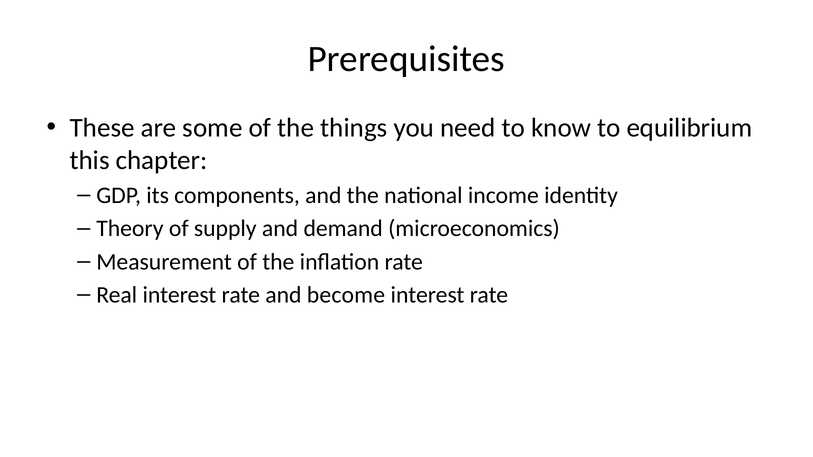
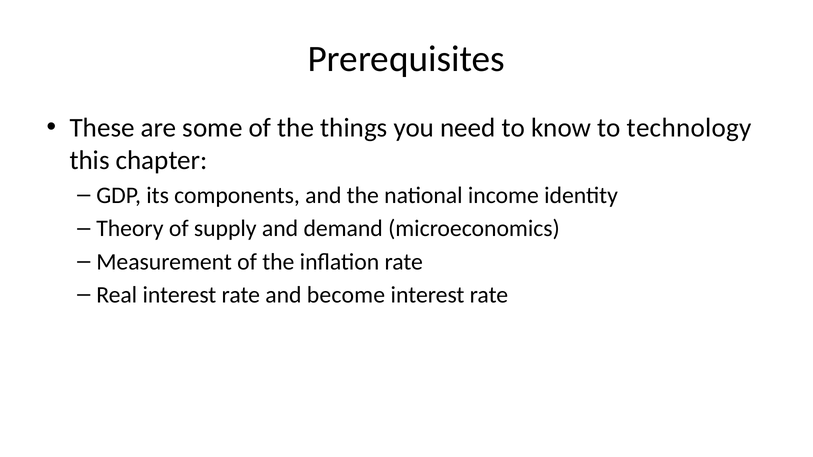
equilibrium: equilibrium -> technology (689, 128)
